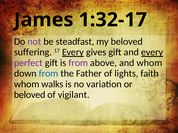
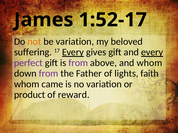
1:32-17: 1:32-17 -> 1:52-17 (113, 20)
not colour: purple -> orange (34, 42)
be steadfast: steadfast -> variation (75, 42)
from colour: blue -> purple (49, 74)
walks: walks -> came (52, 84)
beloved: beloved -> product (30, 95)
vigilant: vigilant -> reward (74, 95)
